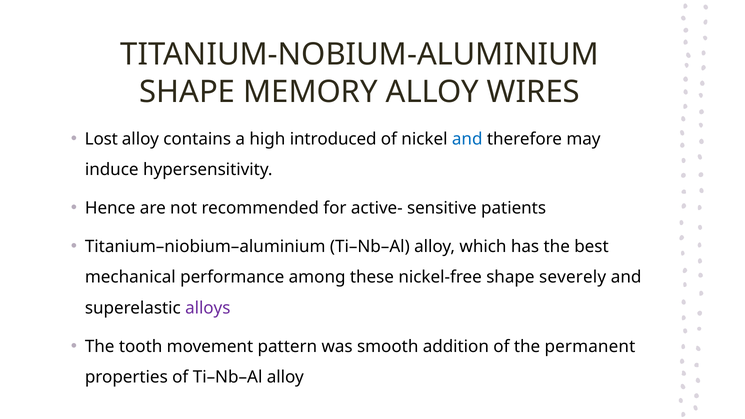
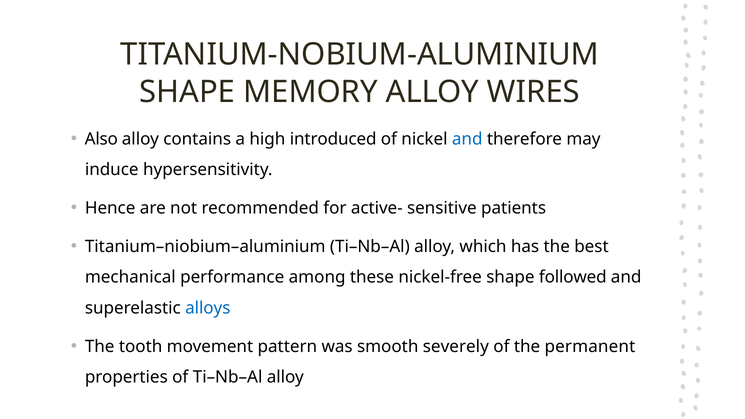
Lost: Lost -> Also (101, 139)
severely: severely -> followed (573, 277)
alloys colour: purple -> blue (208, 308)
addition: addition -> severely (456, 347)
